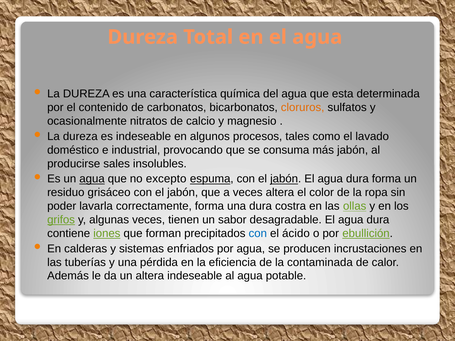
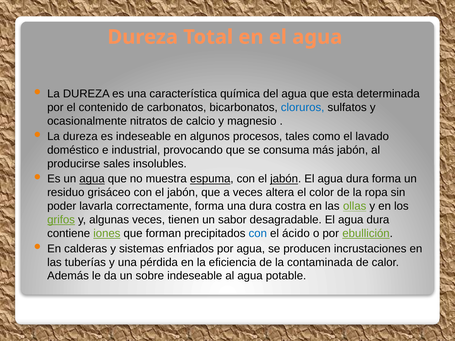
cloruros colour: orange -> blue (303, 108)
excepto: excepto -> muestra (166, 179)
un altera: altera -> sobre (150, 276)
